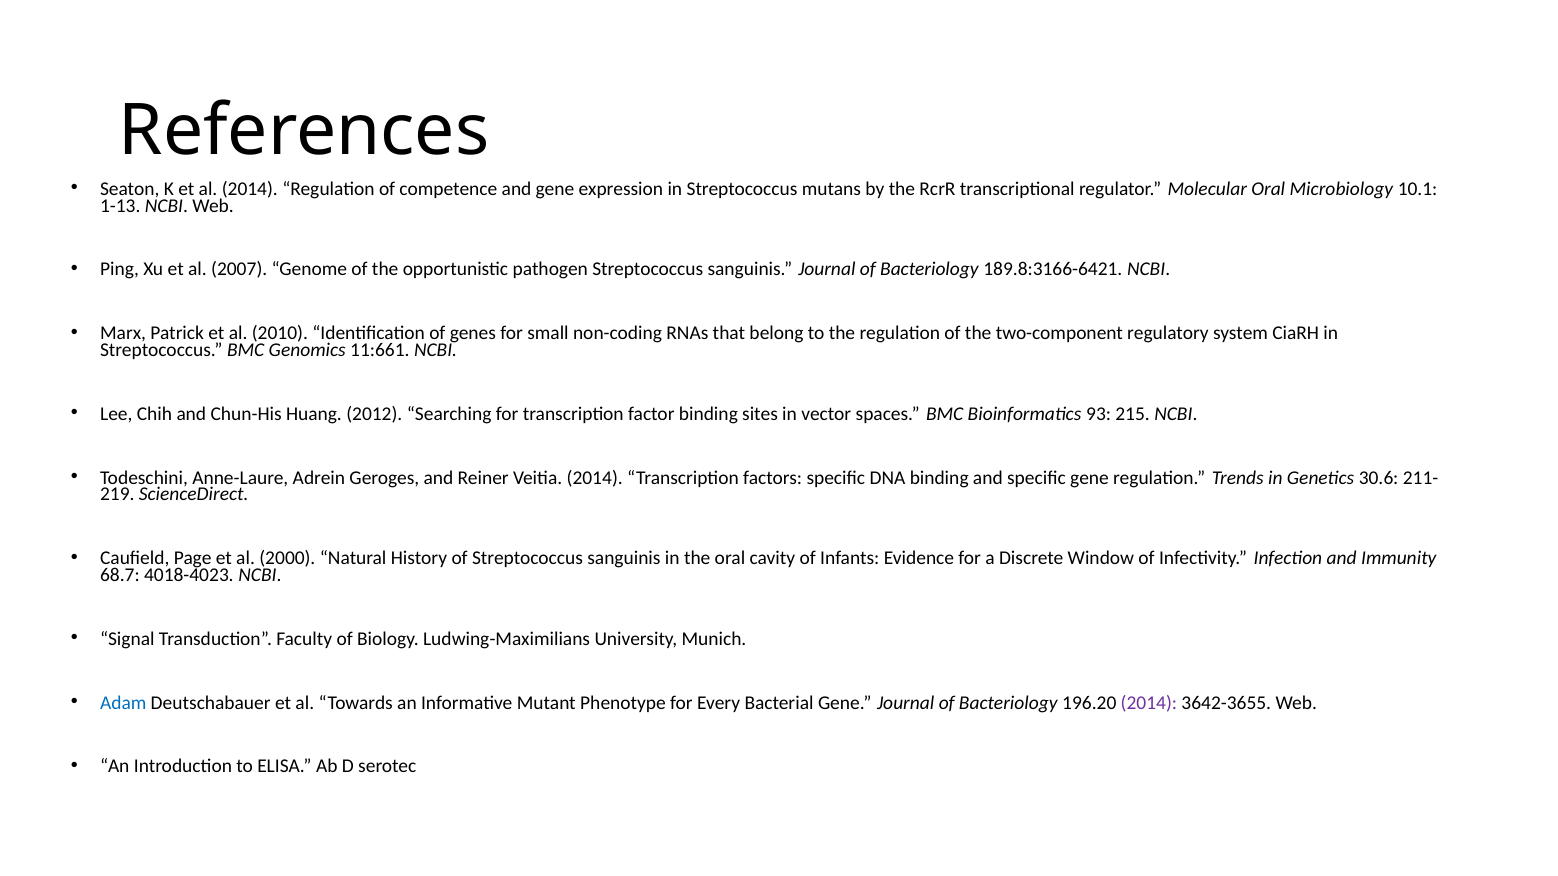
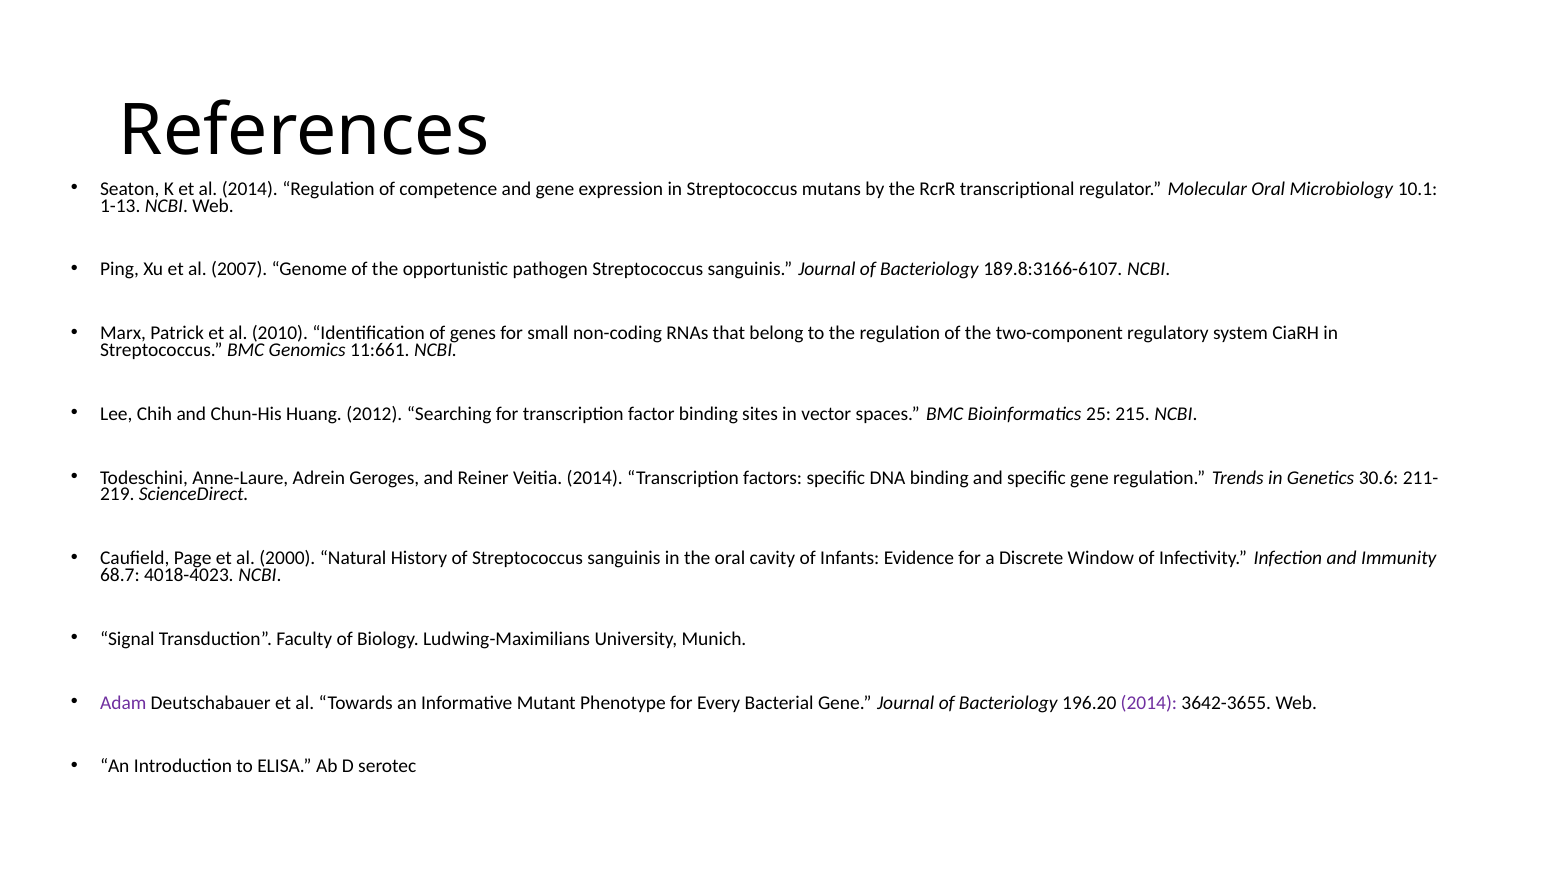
189.8:3166-6421: 189.8:3166-6421 -> 189.8:3166-6107 (1053, 270)
93: 93 -> 25 (1099, 414)
Adam colour: blue -> purple (123, 703)
